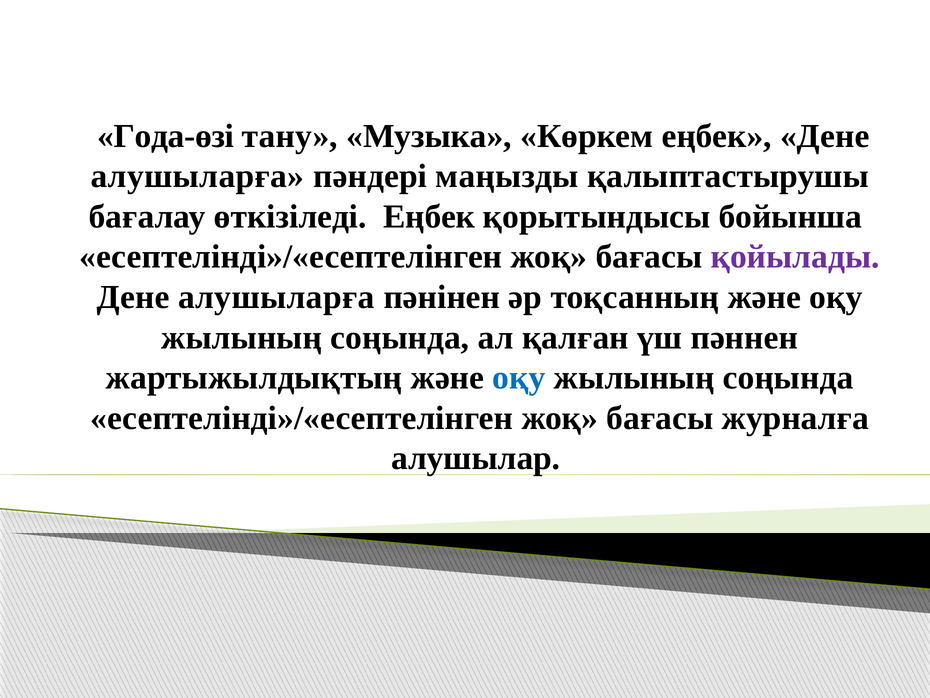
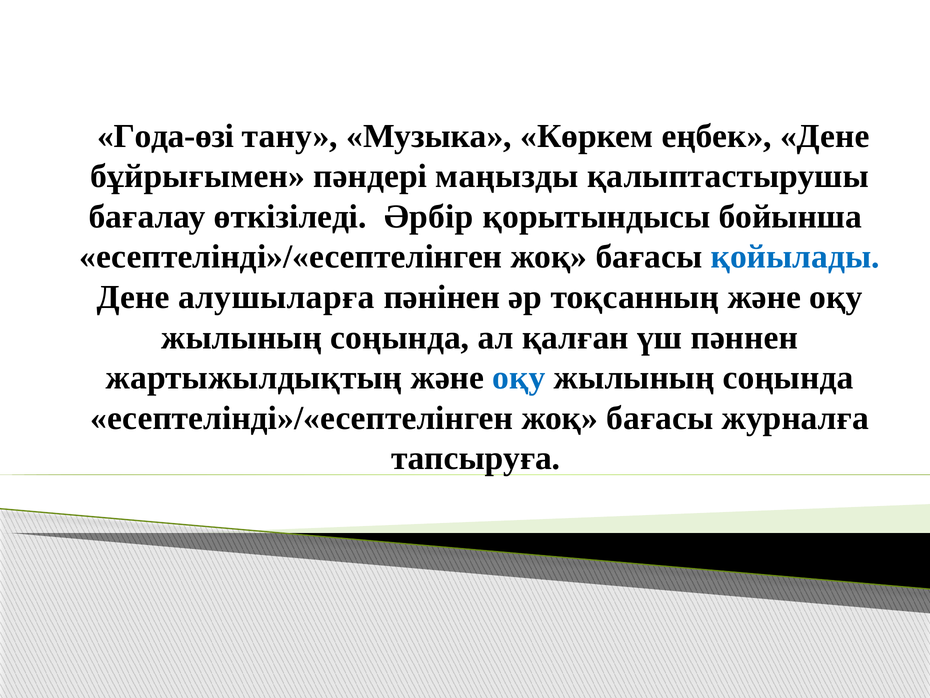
алушыларға: алушыларға -> бұйрығымен (198, 176)
өткізіледі Еңбек: Еңбек -> Әрбір (429, 216)
қойылады colour: purple -> blue (795, 257)
алушылар: алушылар -> тапсыруға (476, 458)
